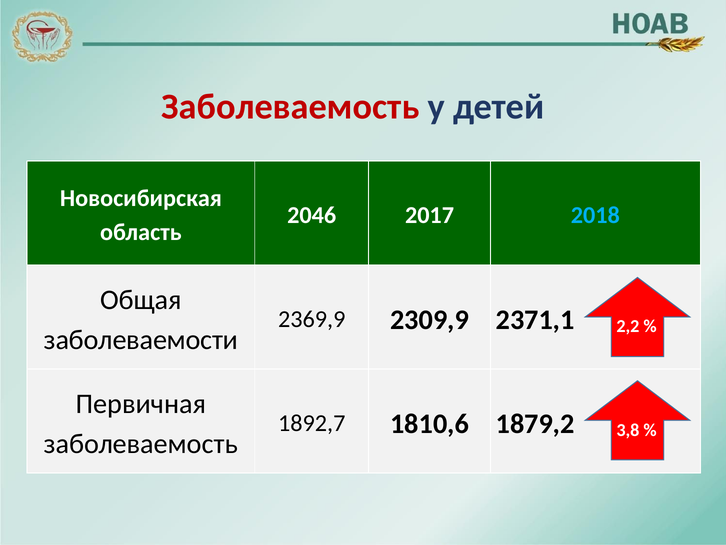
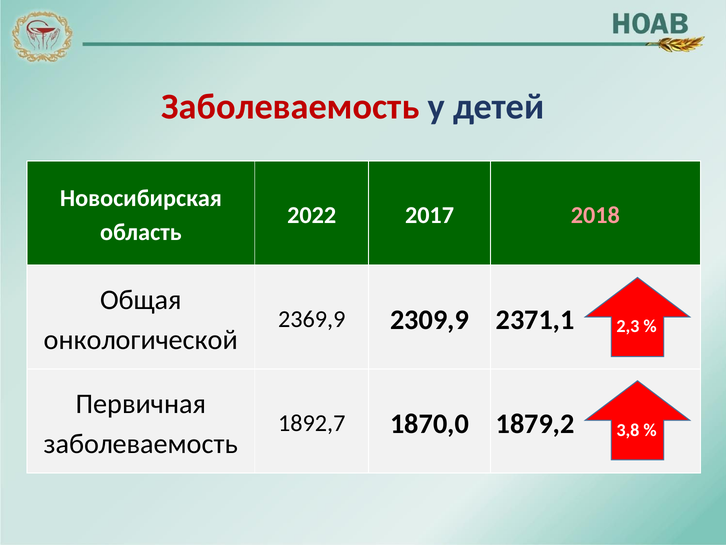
2046: 2046 -> 2022 (312, 215)
2018 colour: light blue -> pink (595, 215)
2,2: 2,2 -> 2,3 (628, 326)
заболеваемости: заболеваемости -> онкологической (141, 339)
1810,6: 1810,6 -> 1870,0 (430, 424)
